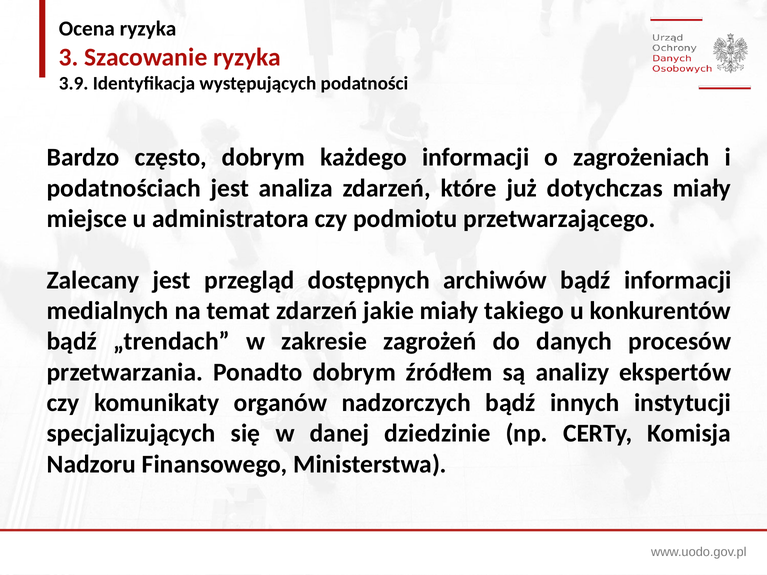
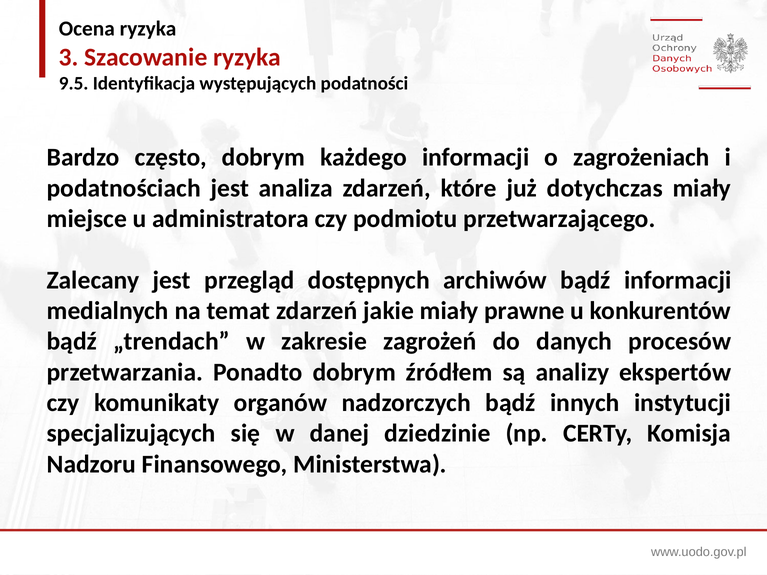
3.9: 3.9 -> 9.5 (74, 84)
takiego: takiego -> prawne (524, 311)
